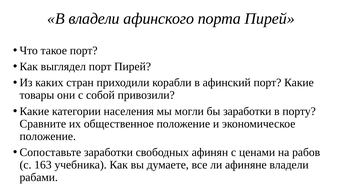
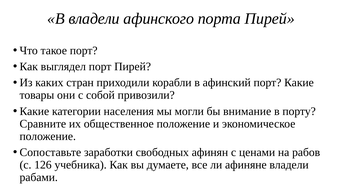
бы заработки: заработки -> внимание (247, 111)
163: 163 -> 126 (43, 164)
